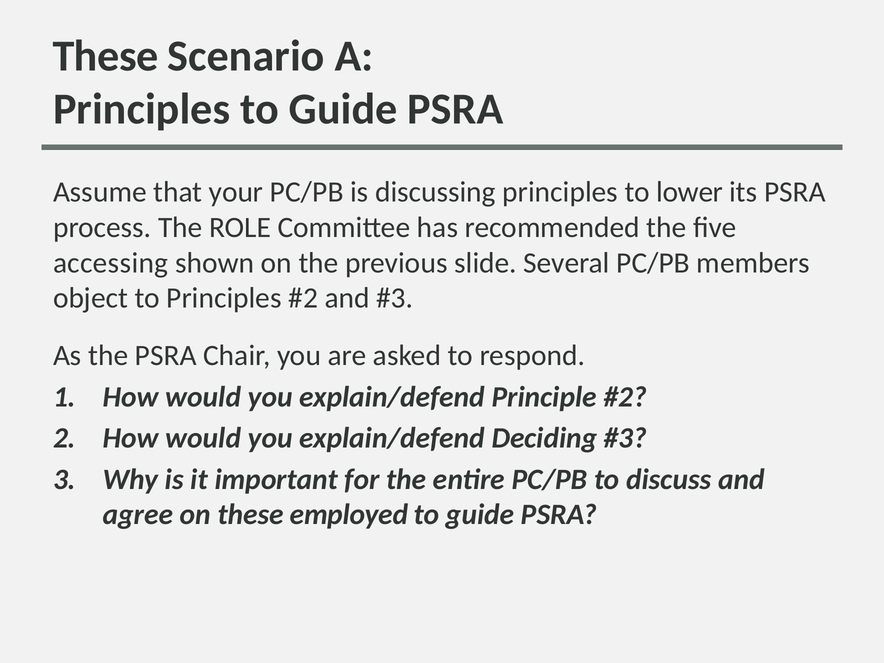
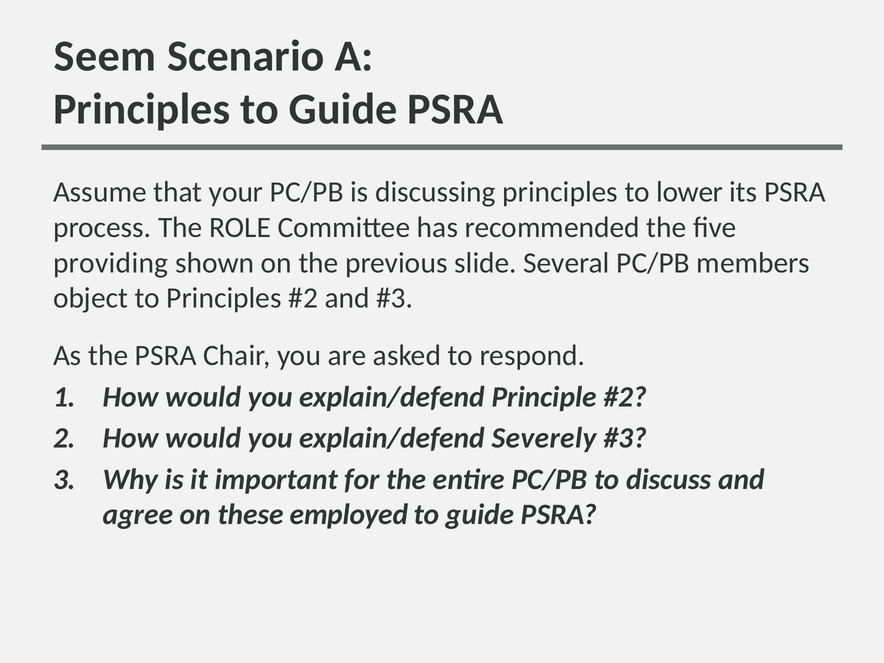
These: These -> Seem (105, 56)
accessing: accessing -> providing (111, 263)
Deciding: Deciding -> Severely (544, 438)
